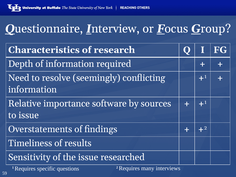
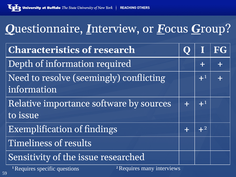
Overstatements: Overstatements -> Exemplification (40, 129)
